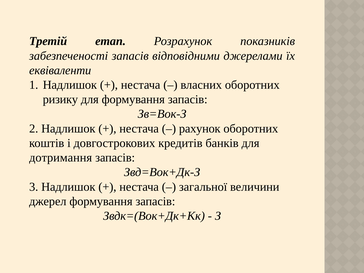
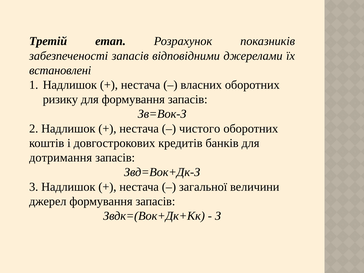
еквіваленти: еквіваленти -> встановлені (60, 70)
рахунок: рахунок -> чистого (200, 129)
